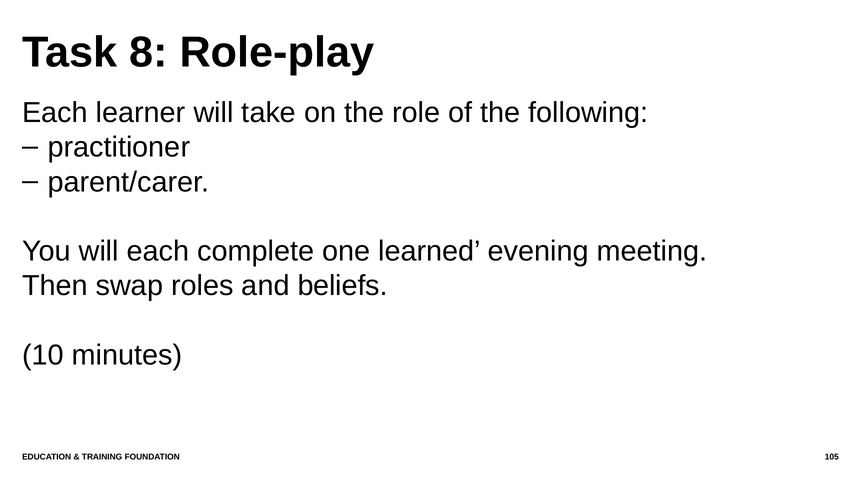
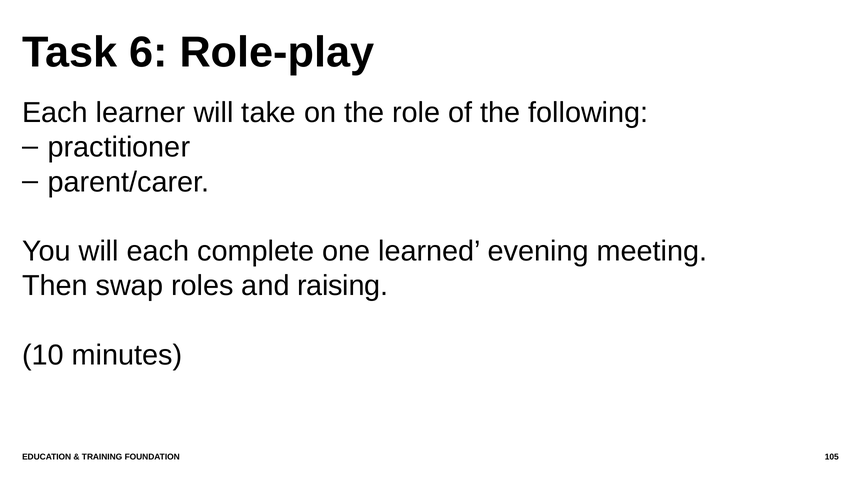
8: 8 -> 6 (148, 53)
beliefs: beliefs -> raising (343, 286)
